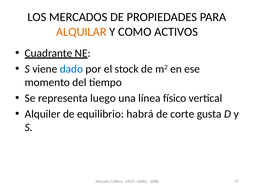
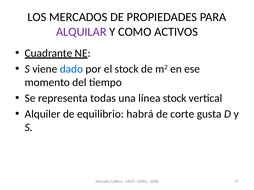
ALQUILAR colour: orange -> purple (81, 32)
luego: luego -> todas (103, 98)
línea físico: físico -> stock (175, 98)
